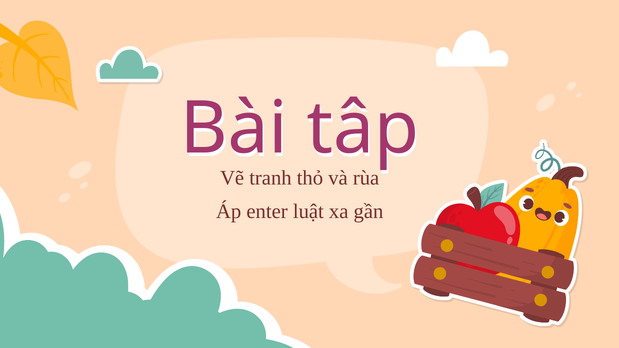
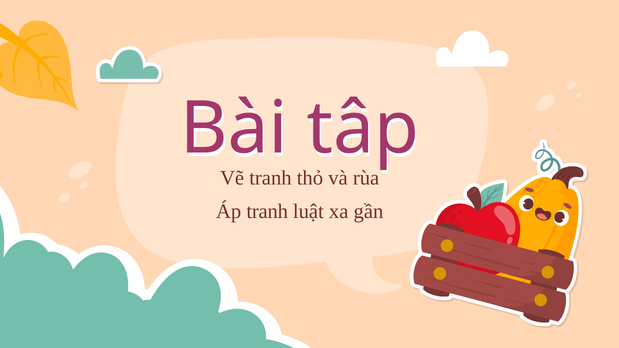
Áp enter: enter -> tranh (267, 211)
